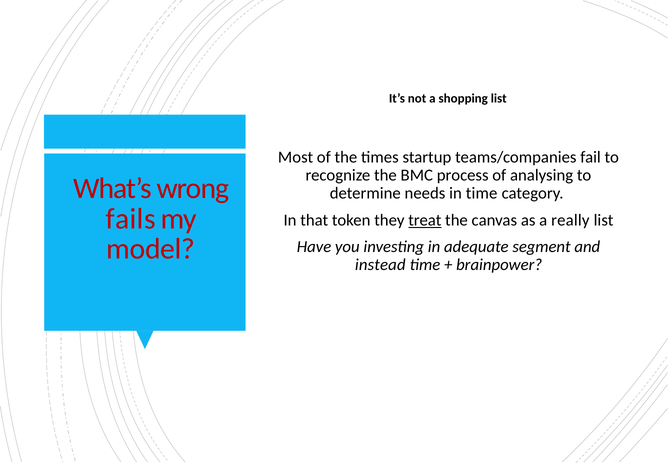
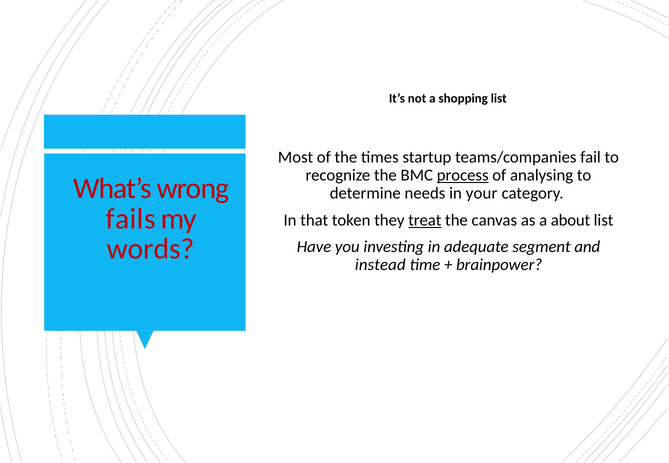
process underline: none -> present (463, 175)
in time: time -> your (482, 194)
really: really -> about (571, 220)
model: model -> words (151, 249)
